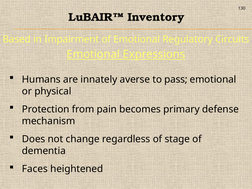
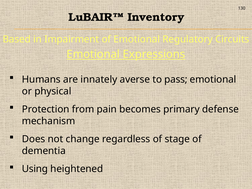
Faces: Faces -> Using (35, 169)
